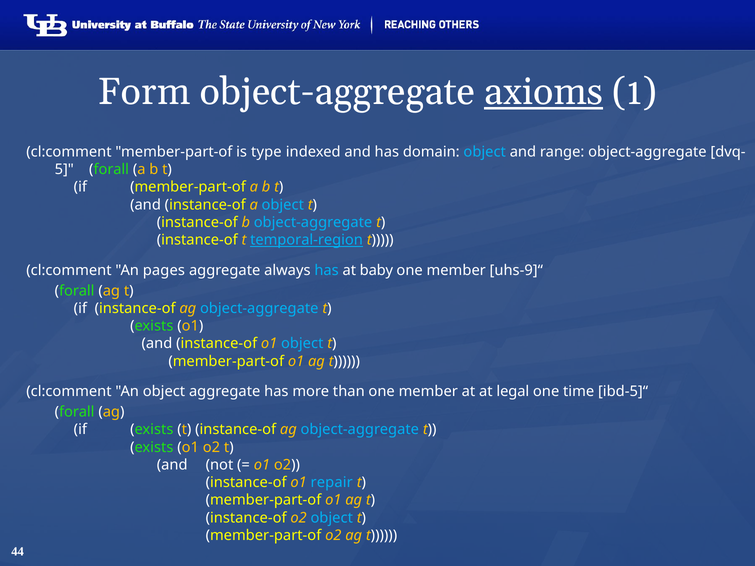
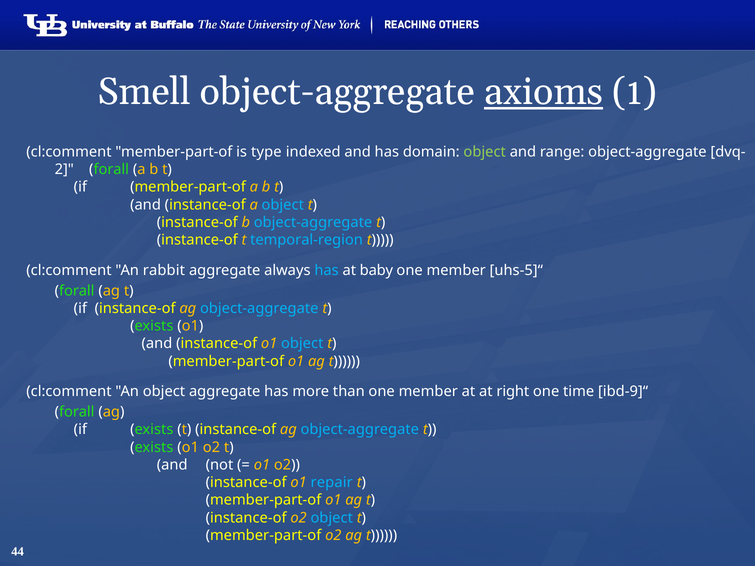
Form: Form -> Smell (144, 92)
object colour: light blue -> light green (485, 152)
5: 5 -> 2 (64, 170)
temporal-region underline: present -> none (307, 240)
pages: pages -> rabbit (164, 270)
uhs-9]“: uhs-9]“ -> uhs-5]“ (516, 270)
legal: legal -> right (513, 392)
ibd-5]“: ibd-5]“ -> ibd-9]“ (623, 392)
